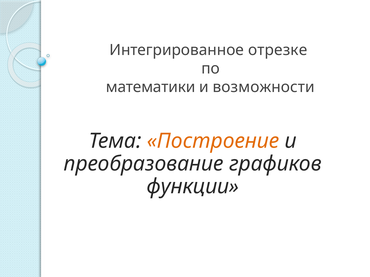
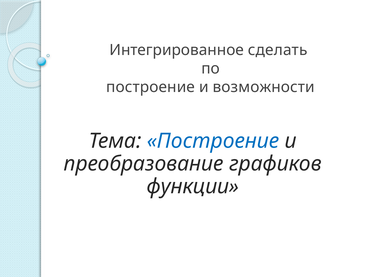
отрезке: отрезке -> сделать (278, 50)
математики: математики -> построение (150, 87)
Построение colour: orange -> blue (213, 141)
